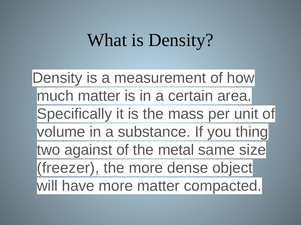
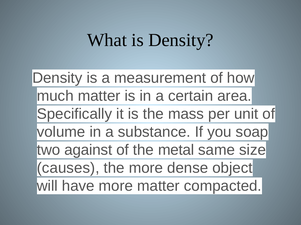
thing: thing -> soap (252, 132)
freezer: freezer -> causes (68, 169)
